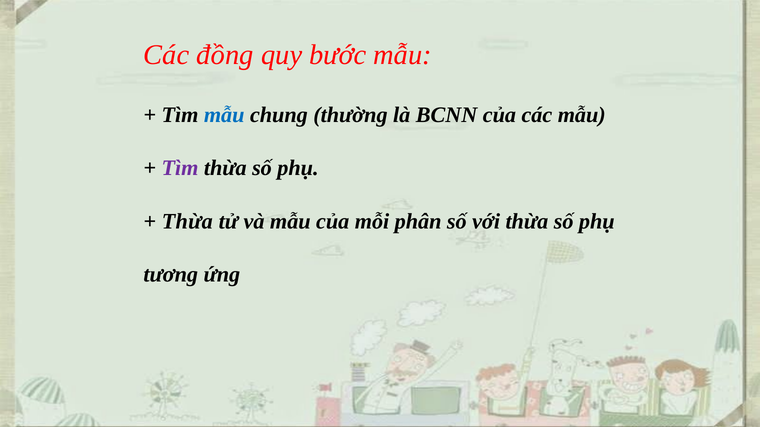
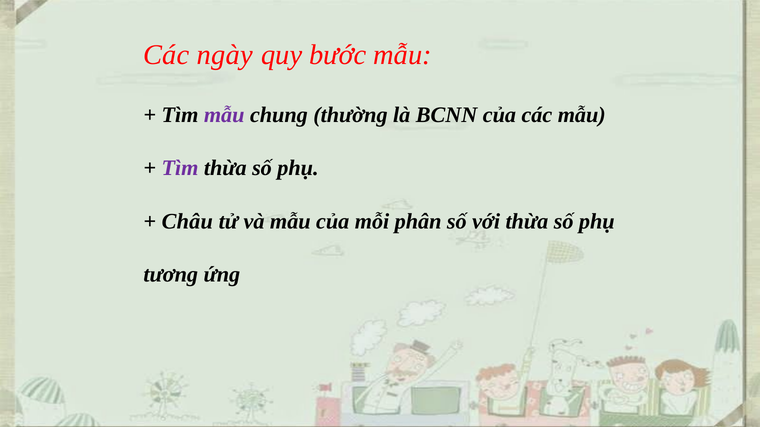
đồng: đồng -> ngày (225, 55)
mẫu colour: blue -> purple (224, 115)
Thừa: Thừa -> Châu (187, 222)
